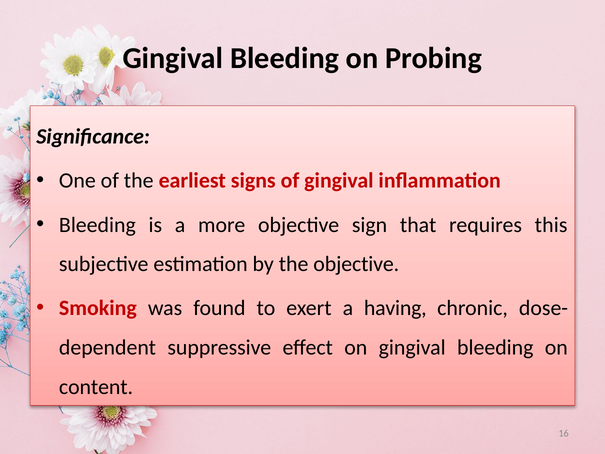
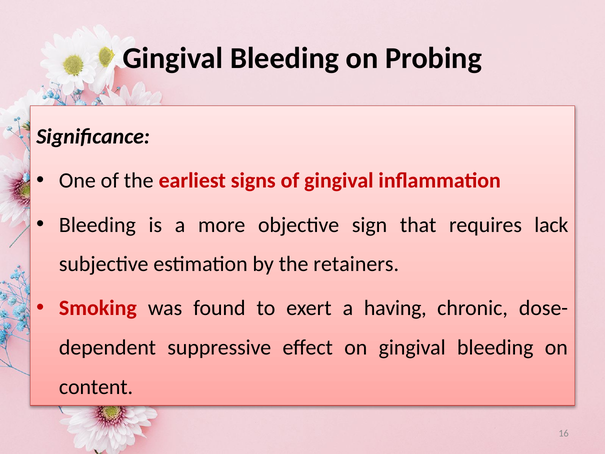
this: this -> lack (551, 225)
the objective: objective -> retainers (356, 264)
